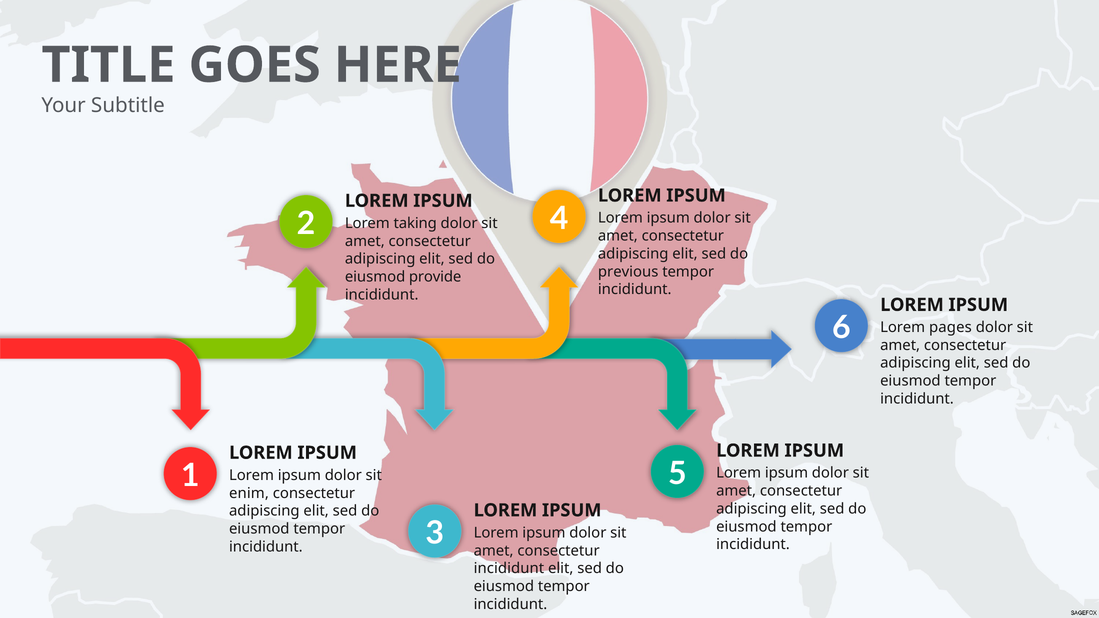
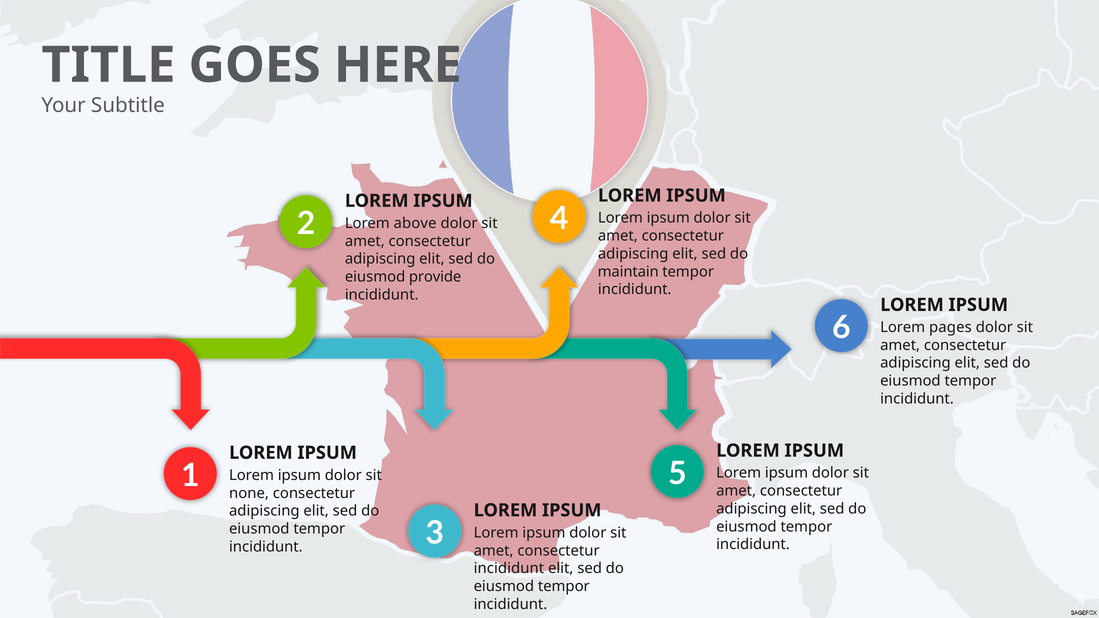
taking: taking -> above (415, 223)
previous: previous -> maintain (628, 272)
enim: enim -> none (249, 493)
